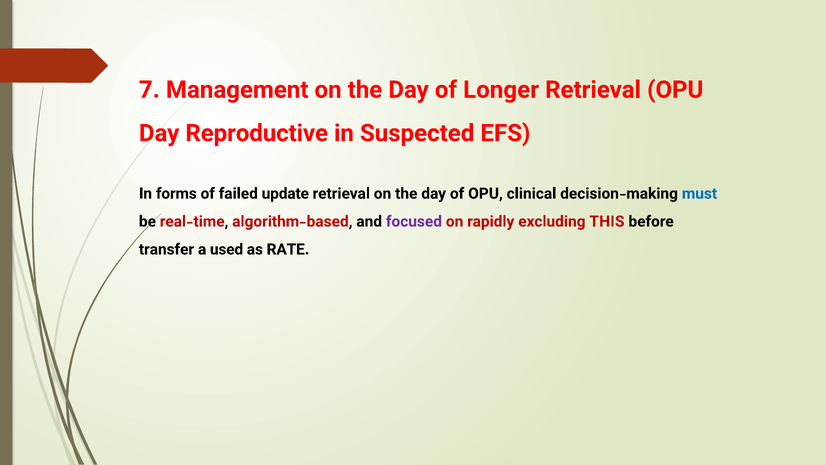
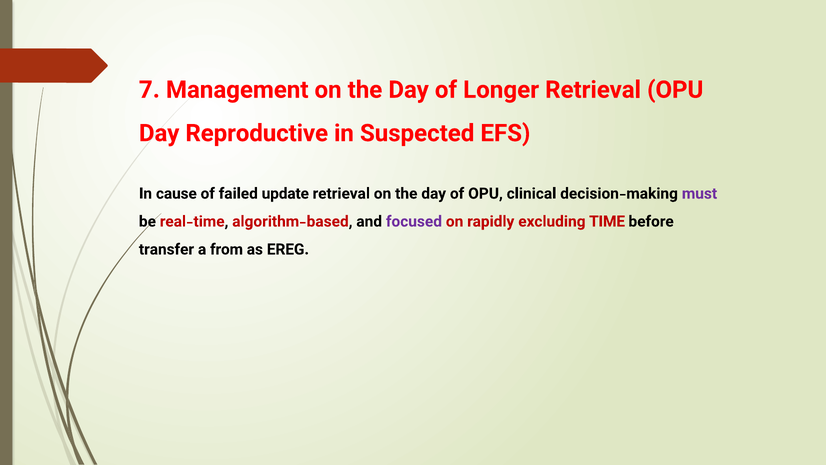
forms: forms -> cause (176, 193)
must colour: blue -> purple (700, 193)
THIS: THIS -> TIME (607, 221)
used: used -> from (227, 249)
RATE: RATE -> EREG (288, 249)
